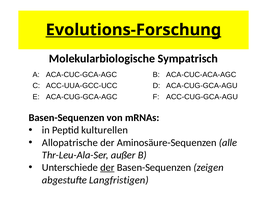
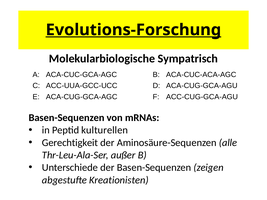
Allopatrische: Allopatrische -> Gerechtigkeit (70, 143)
der underline: present -> none (107, 168)
Langfristigen: Langfristigen -> Kreationisten (119, 180)
